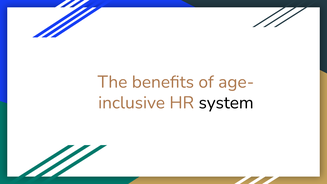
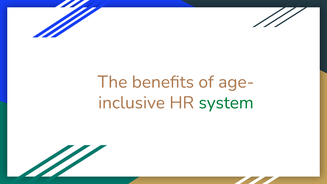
system colour: black -> green (226, 103)
